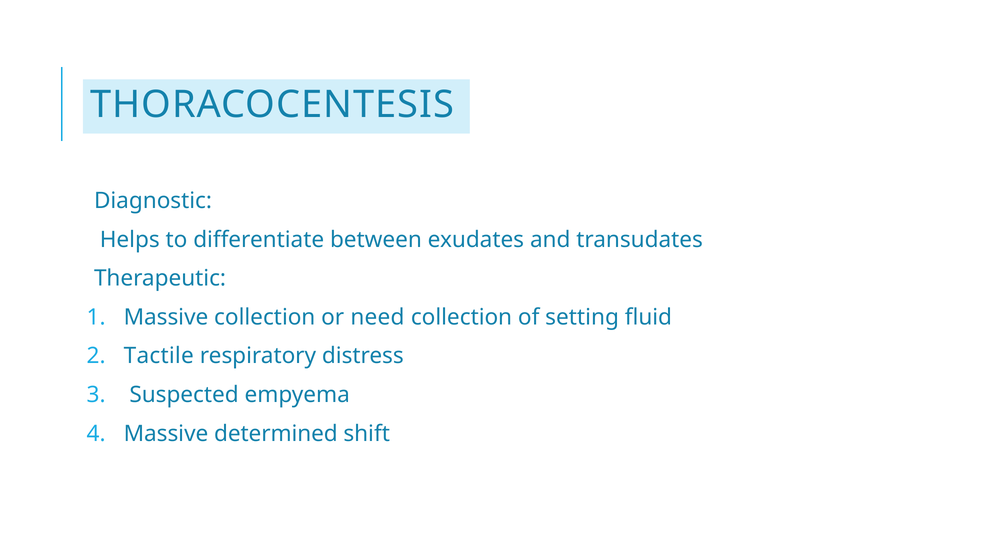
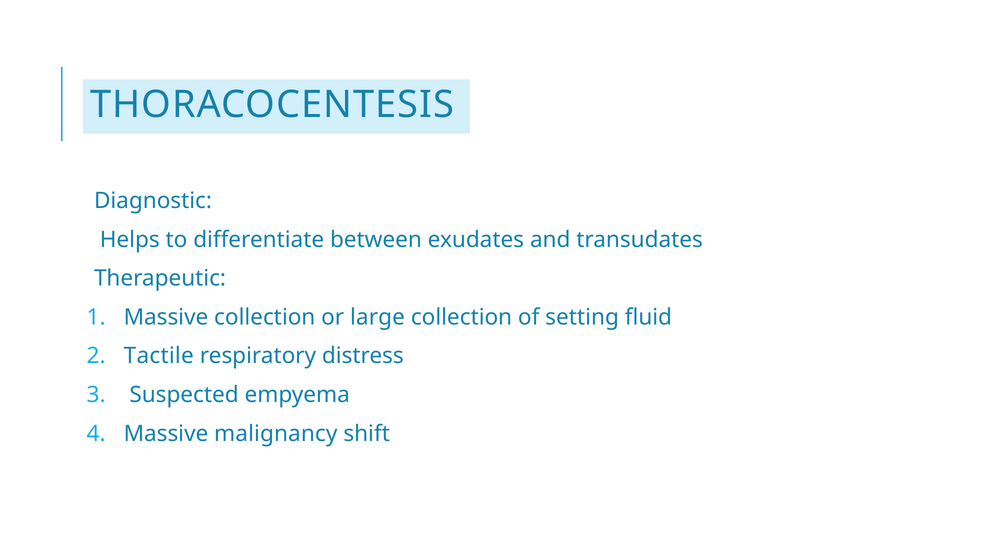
need: need -> large (377, 317)
determined: determined -> malignancy (276, 434)
